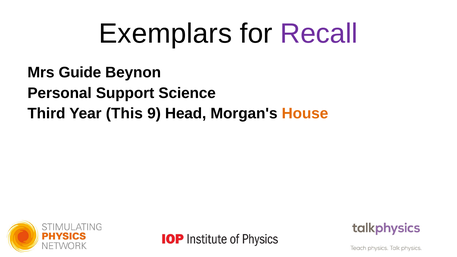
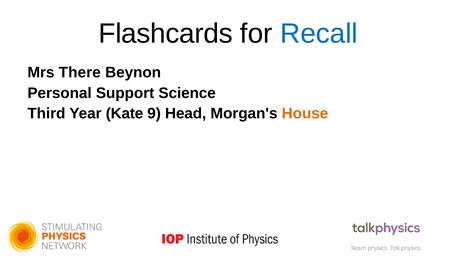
Exemplars: Exemplars -> Flashcards (166, 34)
Recall colour: purple -> blue (319, 34)
Guide: Guide -> There (80, 72)
This: This -> Kate (125, 114)
